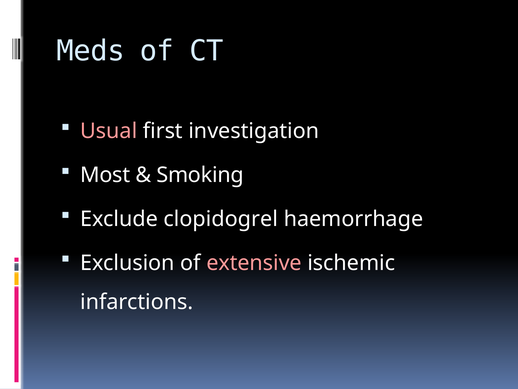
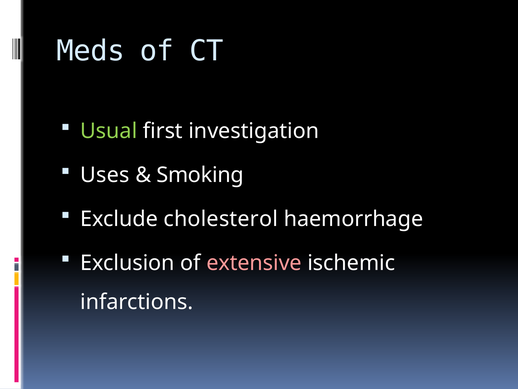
Usual colour: pink -> light green (109, 131)
Most: Most -> Uses (105, 175)
clopidogrel: clopidogrel -> cholesterol (221, 219)
